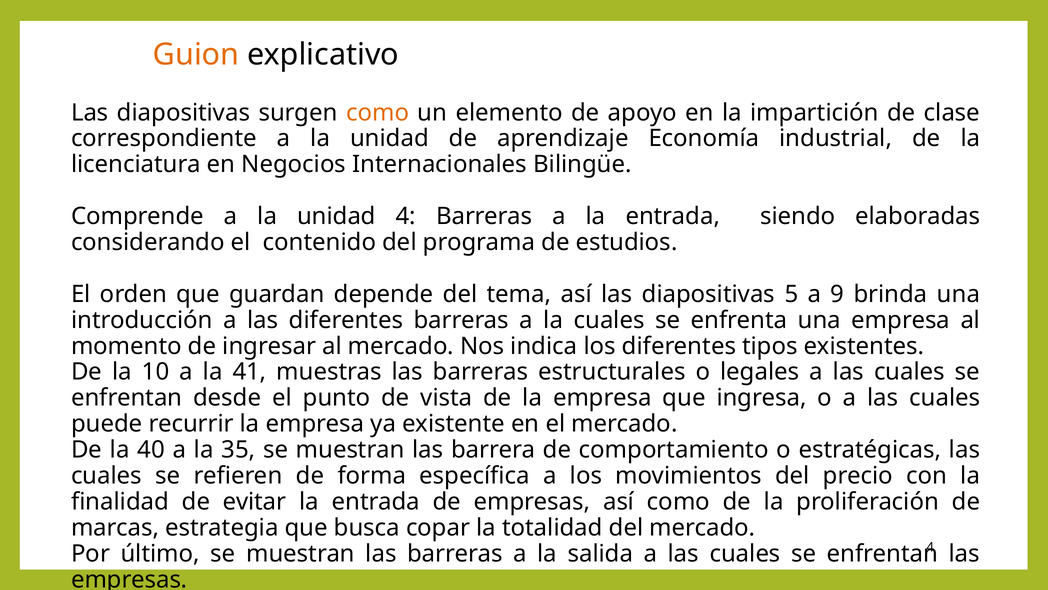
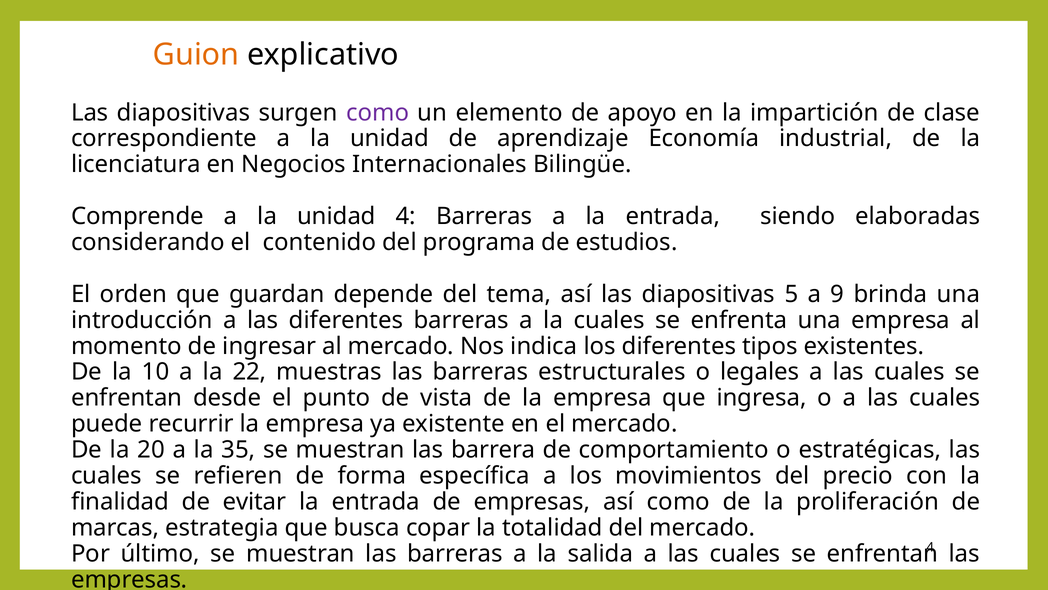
como colour: orange -> purple (378, 112)
41: 41 -> 22 (249, 372)
40: 40 -> 20 (151, 450)
